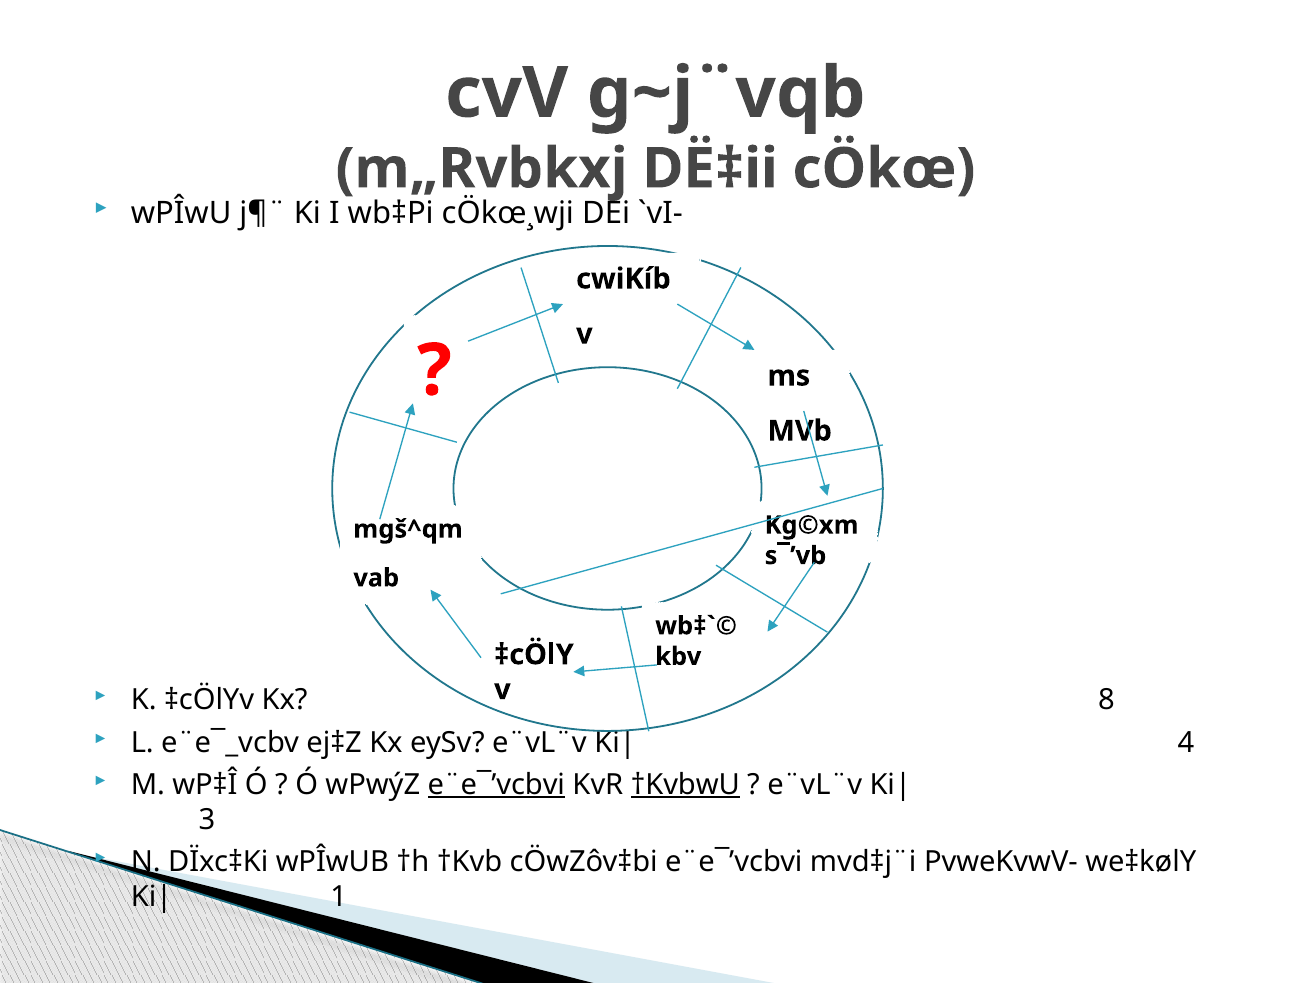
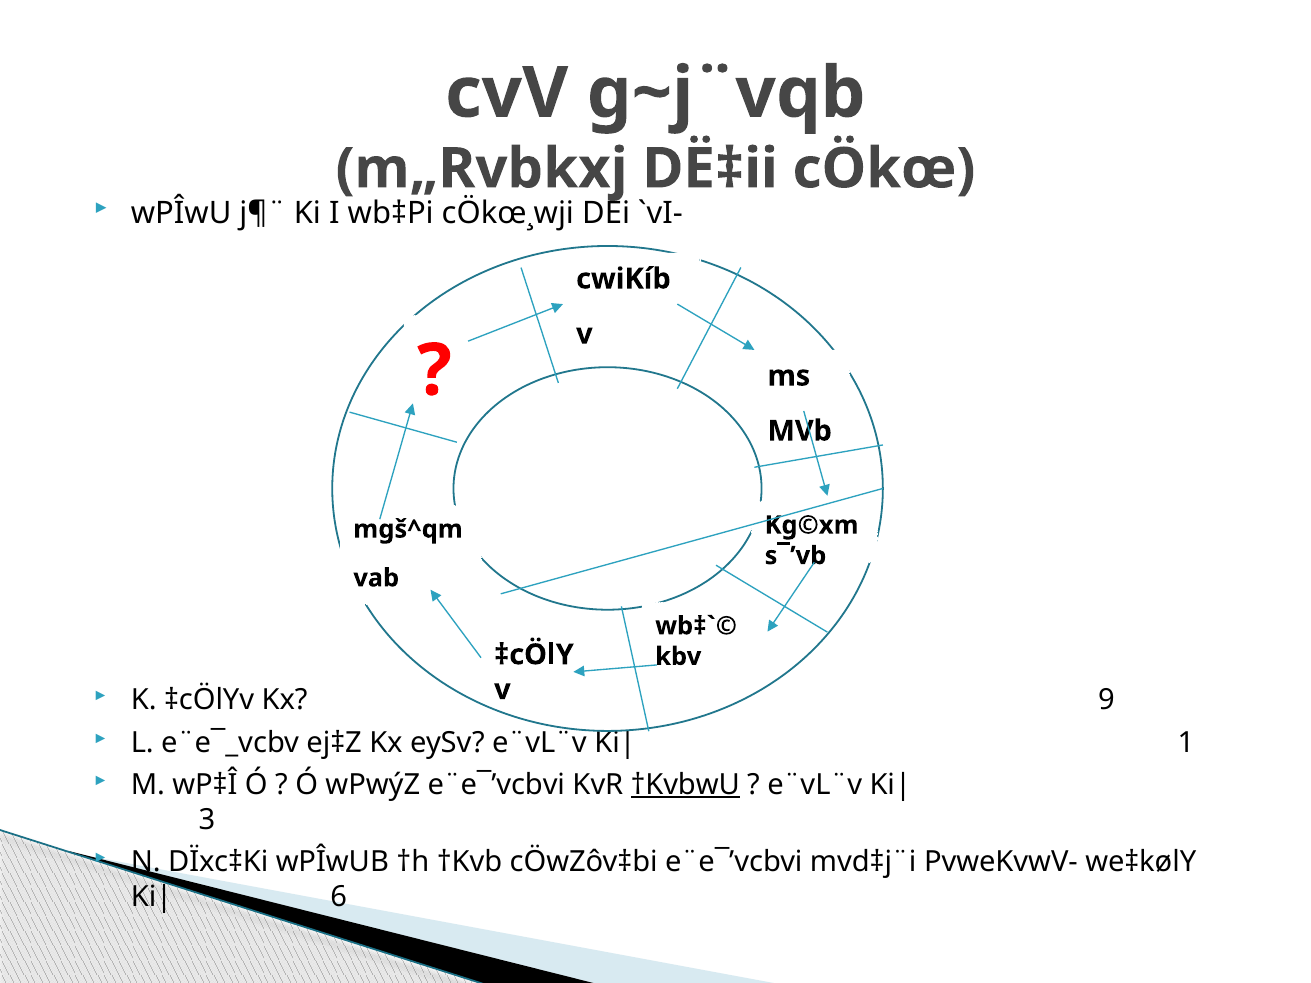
8: 8 -> 9 (1106, 701)
4: 4 -> 1 (1186, 743)
e¨e¯’vcbvi underline: present -> none (496, 785)
1: 1 -> 6 (339, 897)
